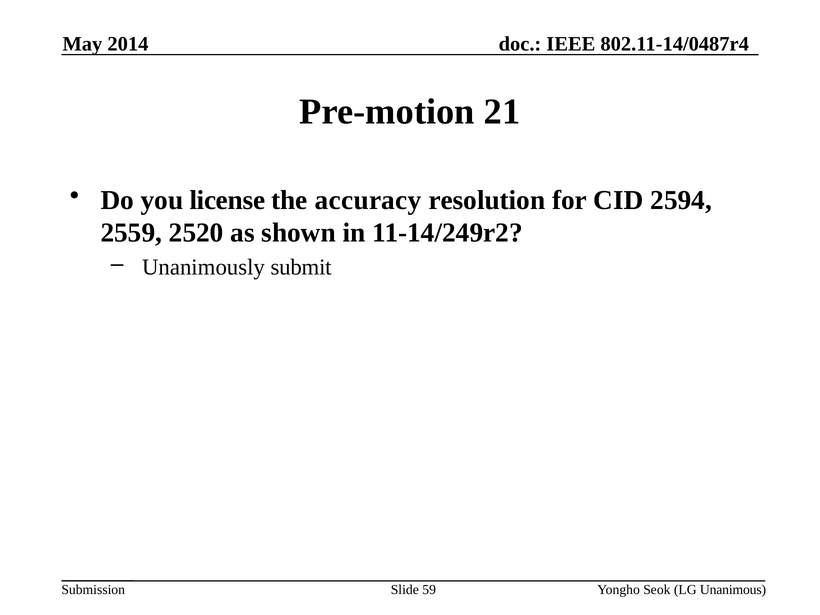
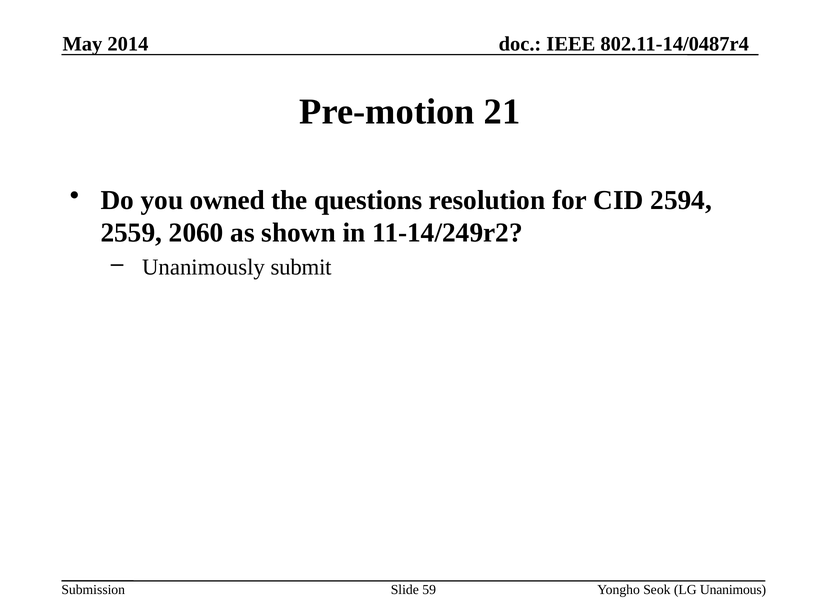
license: license -> owned (227, 200)
accuracy: accuracy -> questions (368, 200)
2520: 2520 -> 2060 (196, 233)
